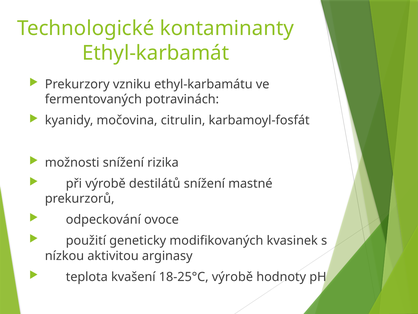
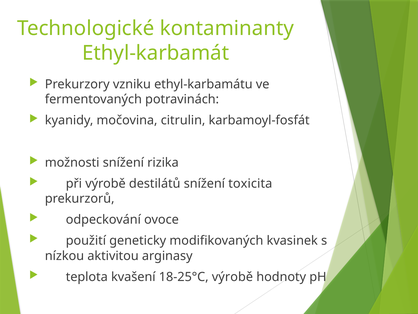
mastné: mastné -> toxicita (250, 183)
